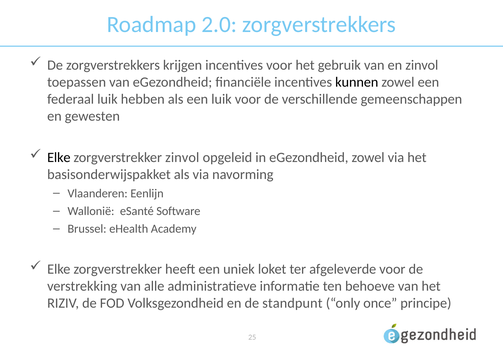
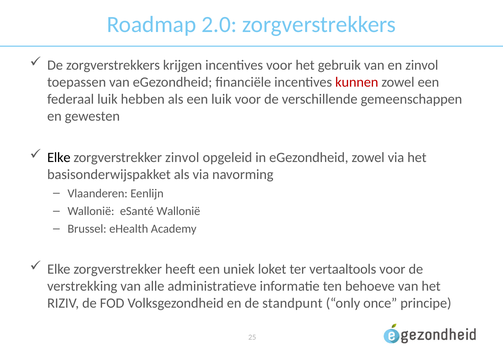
kunnen colour: black -> red (357, 82)
eSanté Software: Software -> Wallonië (178, 211)
afgeleverde: afgeleverde -> vertaaltools (343, 269)
